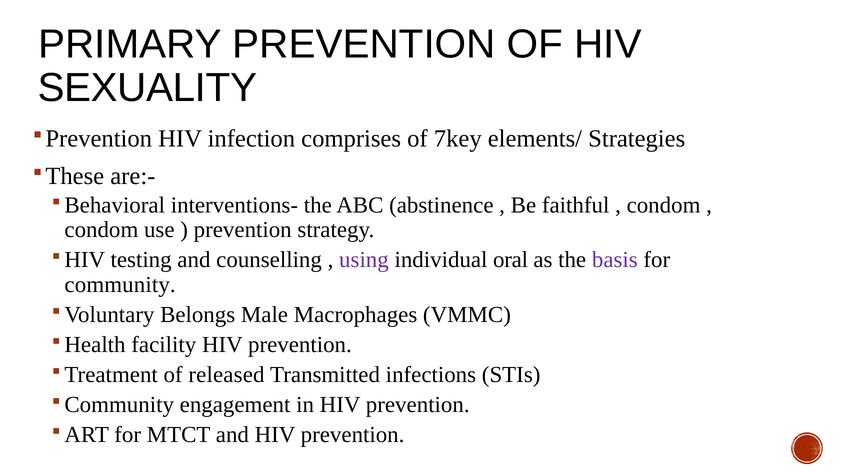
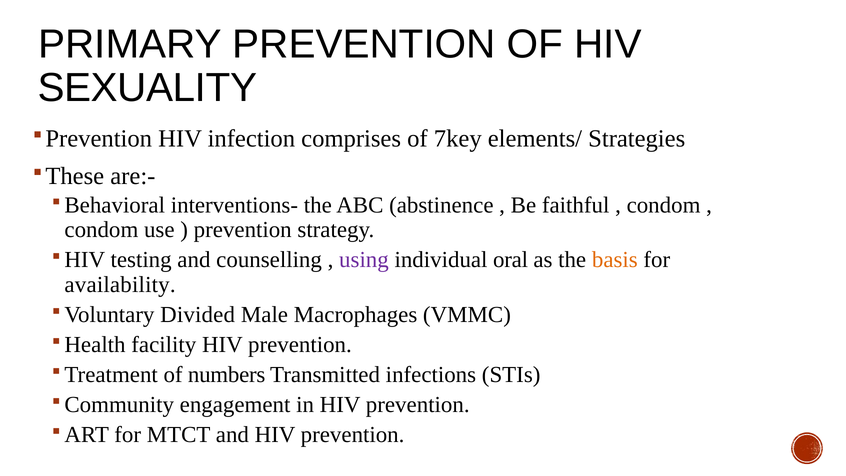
basis colour: purple -> orange (615, 260)
community: community -> availability (120, 285)
Belongs: Belongs -> Divided (198, 315)
released: released -> numbers (227, 375)
